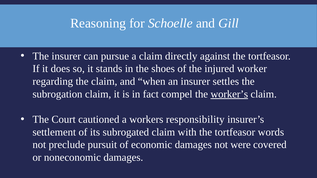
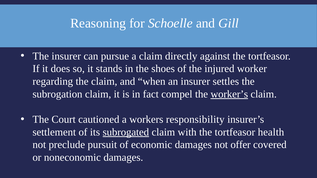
subrogated underline: none -> present (126, 132)
words: words -> health (271, 132)
were: were -> offer (241, 145)
